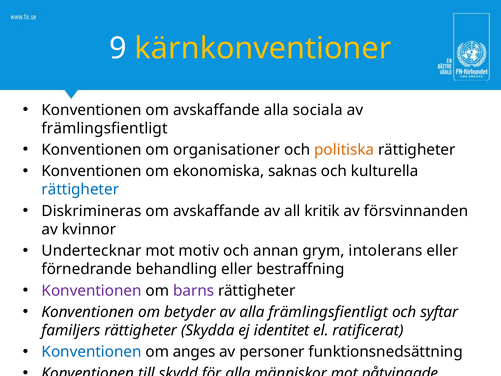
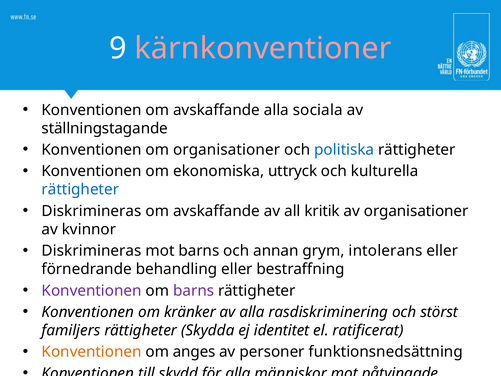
kärnkonventioner colour: yellow -> pink (263, 48)
främlingsfientligt: främlingsfientligt -> ställningstagande (105, 128)
politiska colour: orange -> blue (344, 150)
saknas: saknas -> uttryck (293, 171)
av försvinnanden: försvinnanden -> organisationer (416, 211)
Undertecknar: Undertecknar -> Diskrimineras (92, 251)
mot motiv: motiv -> barns (199, 251)
betyder: betyder -> kränker (190, 312)
alla främlingsfientligt: främlingsfientligt -> rasdiskriminering (328, 312)
syftar: syftar -> störst (439, 312)
Konventionen colour: blue -> orange (92, 352)
